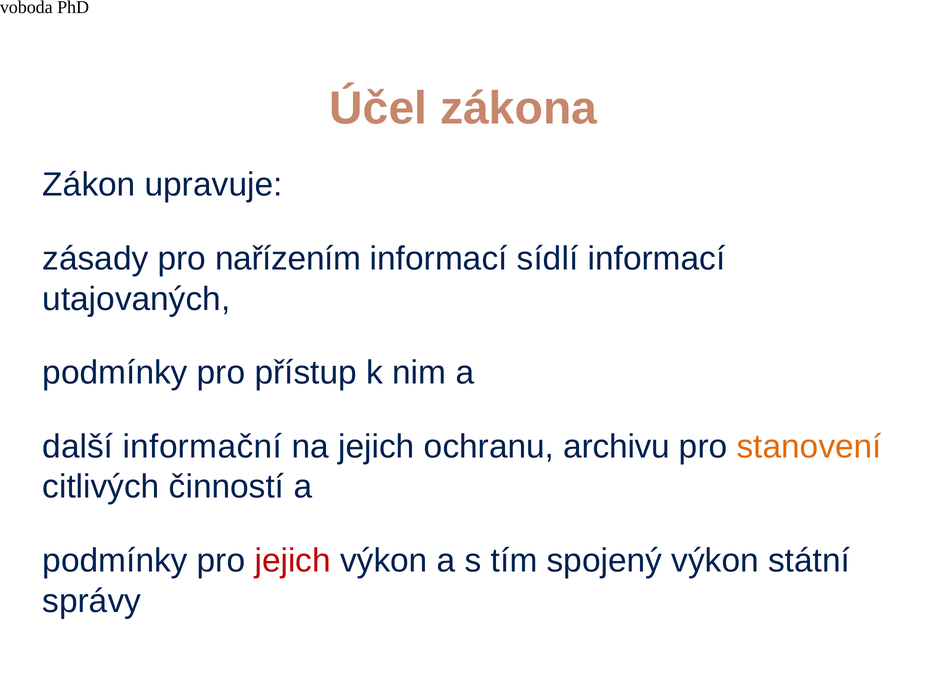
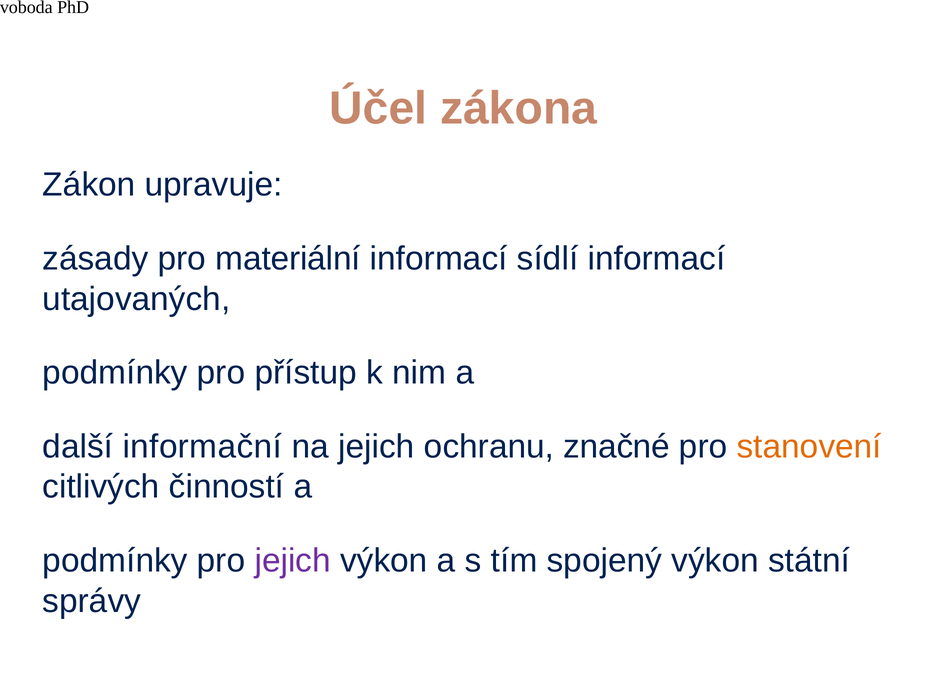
nařízením: nařízením -> materiální (288, 258)
archivu: archivu -> značné (617, 446)
jejich colour: red -> purple (293, 560)
